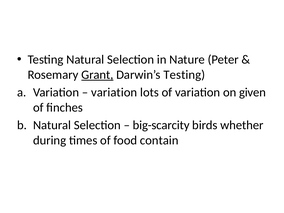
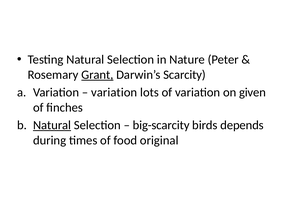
Darwin’s Testing: Testing -> Scarcity (184, 75)
Natural underline: none -> present (52, 125)
whether: whether -> depends (242, 125)
contain: contain -> original (159, 140)
